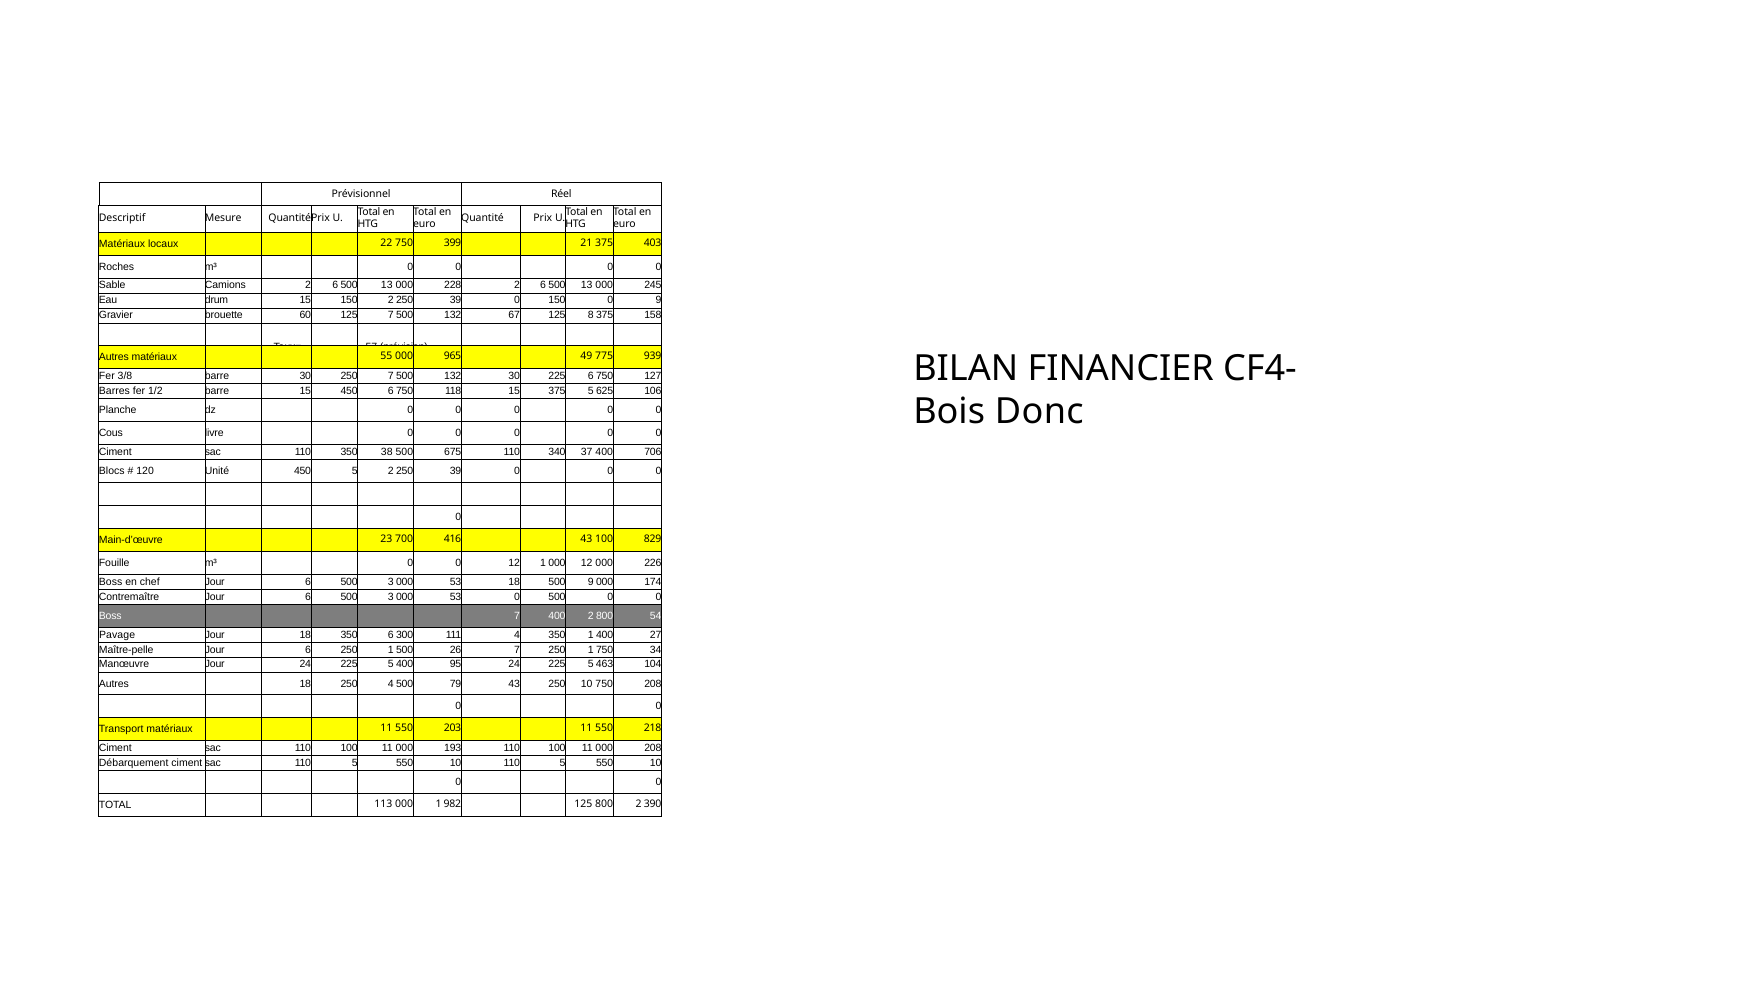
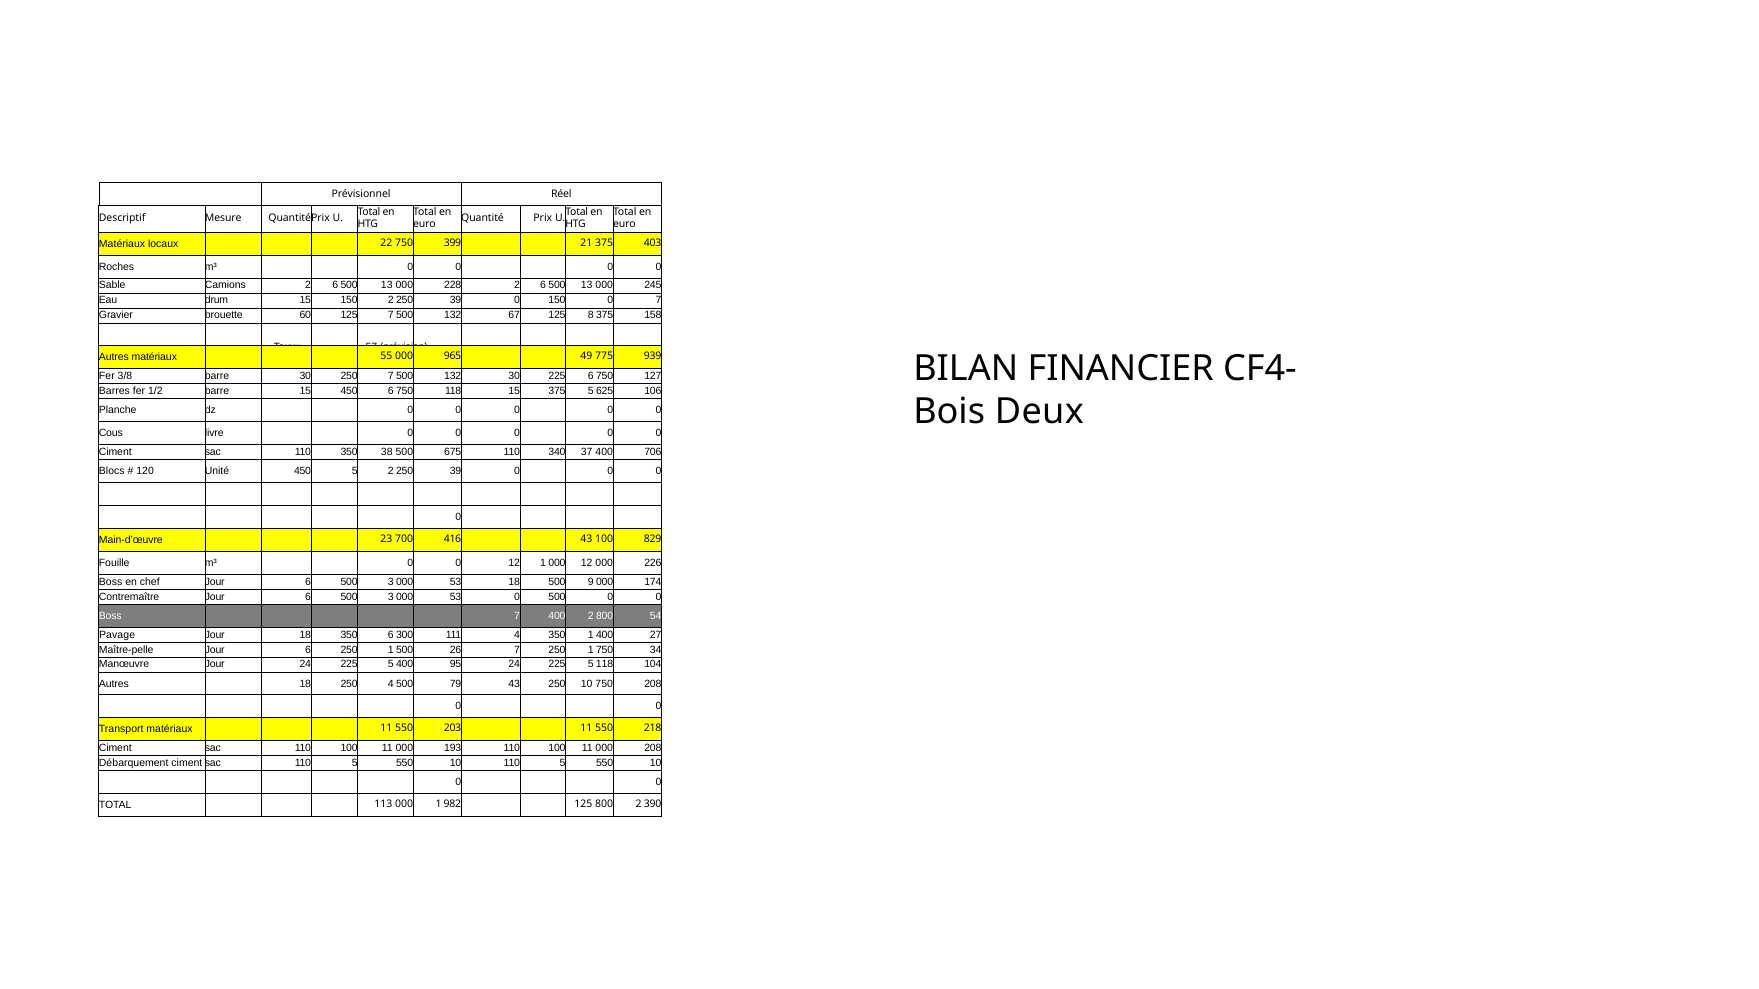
0 9: 9 -> 7 (659, 301)
Donc: Donc -> Deux (1039, 412)
5 463: 463 -> 118 (605, 665)
